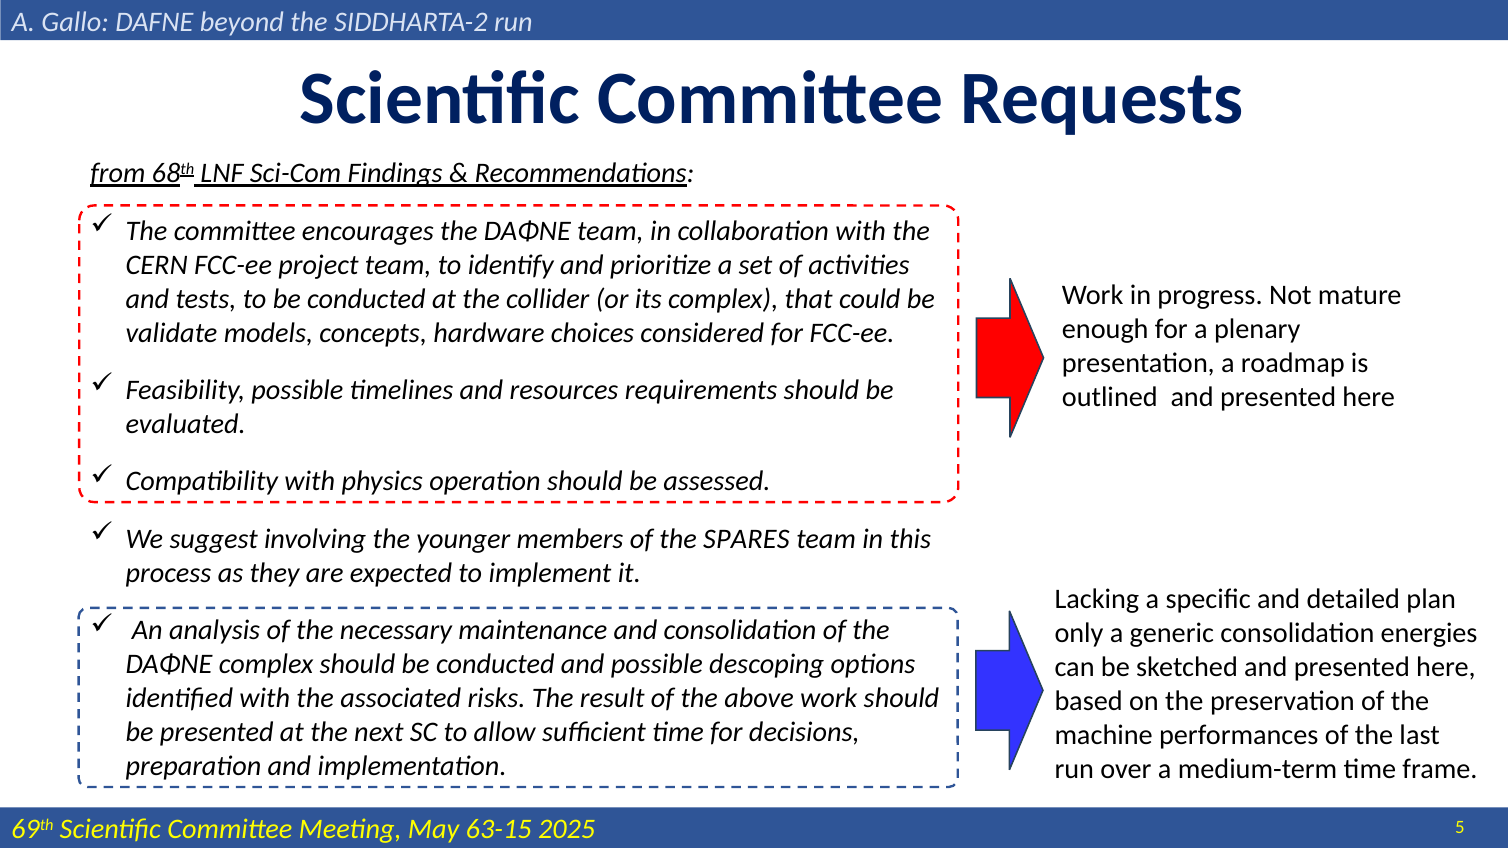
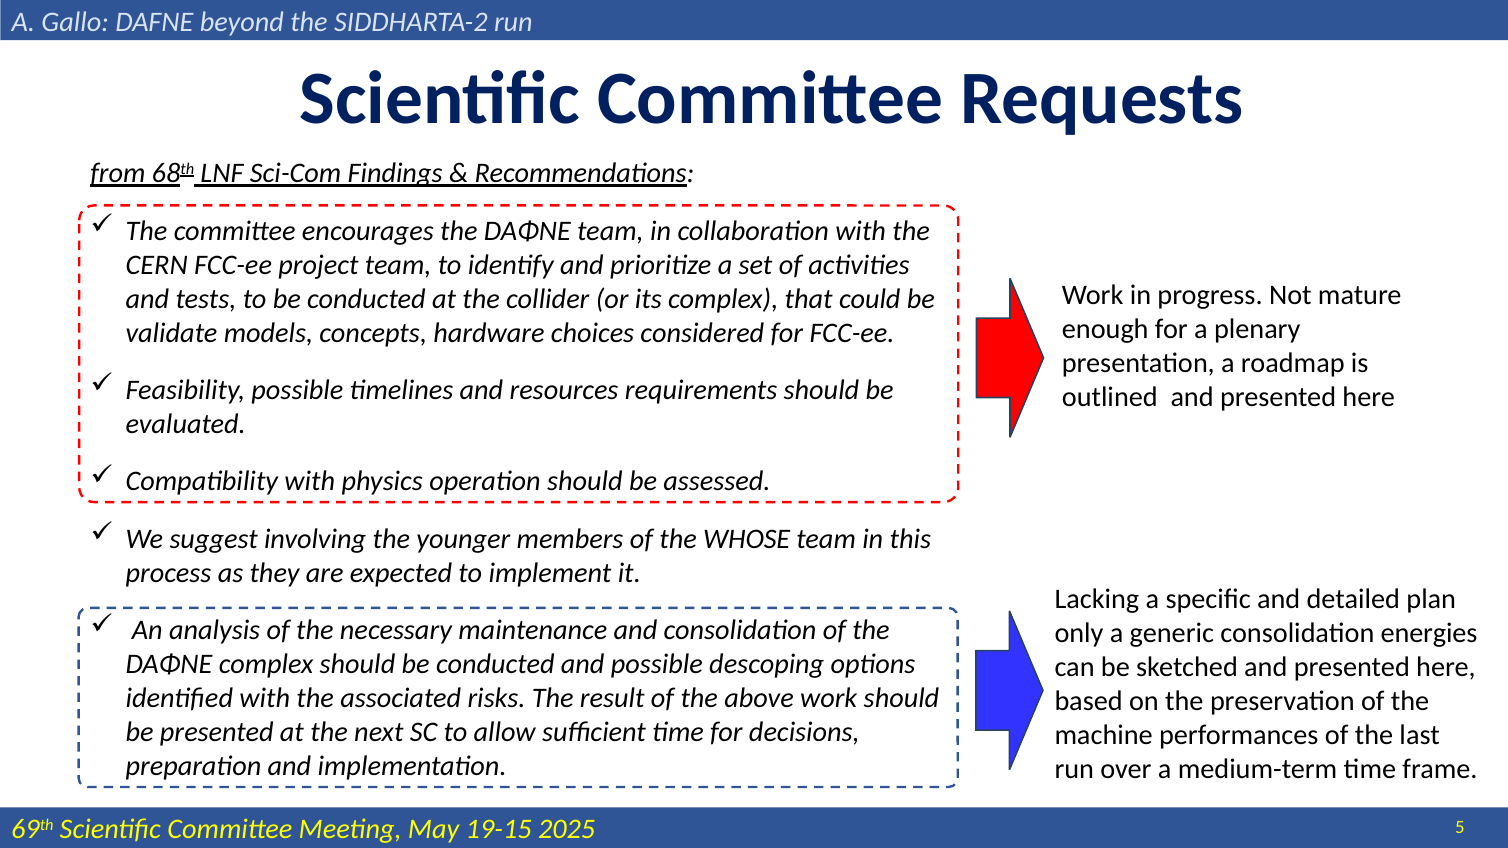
SPARES: SPARES -> WHOSE (747, 539)
63-15: 63-15 -> 19-15 (499, 830)
